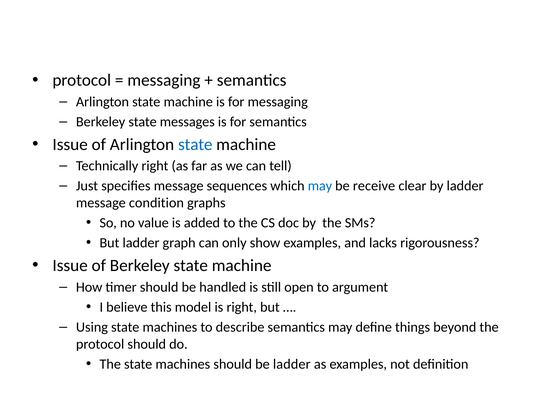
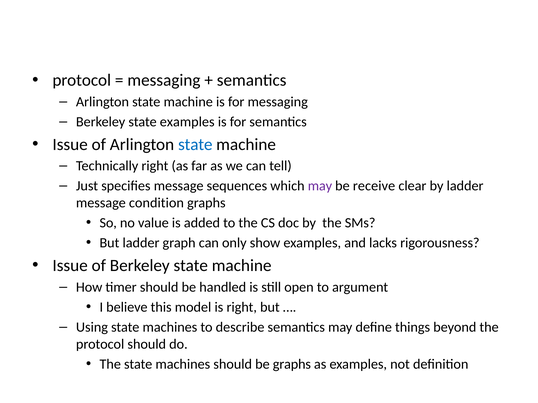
state messages: messages -> examples (187, 122)
may colour: blue -> purple (320, 186)
be ladder: ladder -> graphs (292, 365)
